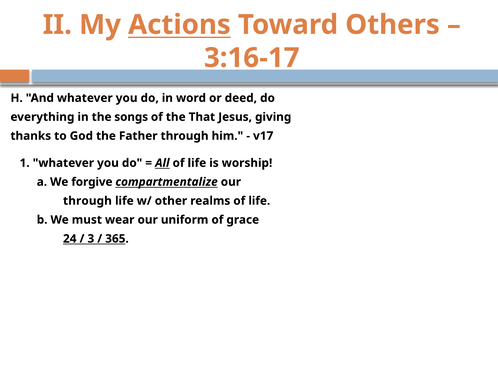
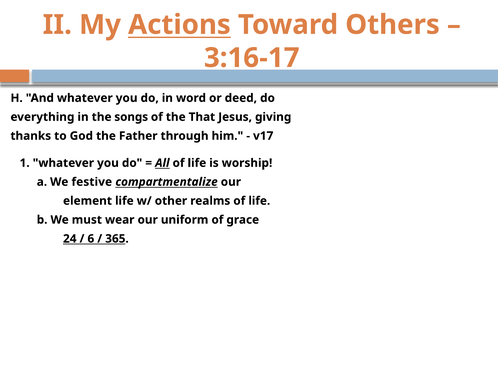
forgive: forgive -> festive (92, 182)
through: through -> element (87, 201)
3: 3 -> 6 (91, 239)
